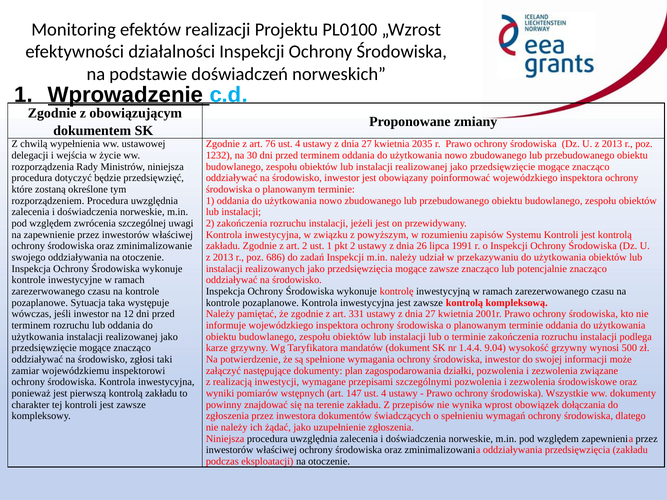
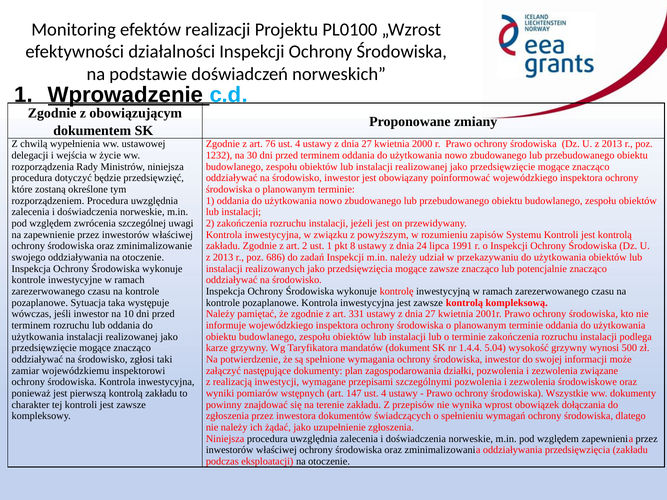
2035: 2035 -> 2000 (422, 144)
pkt 2: 2 -> 8 (353, 246)
26: 26 -> 24 (422, 246)
12: 12 -> 10 (129, 314)
9.04: 9.04 -> 5.04 (495, 348)
